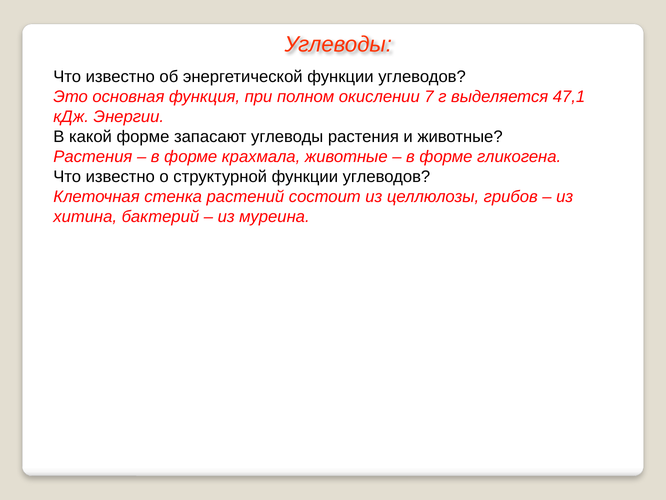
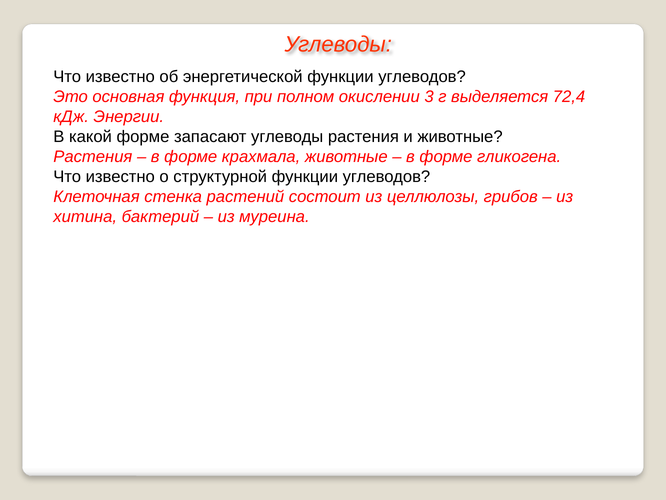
7: 7 -> 3 (429, 97)
47,1: 47,1 -> 72,4 (569, 97)
